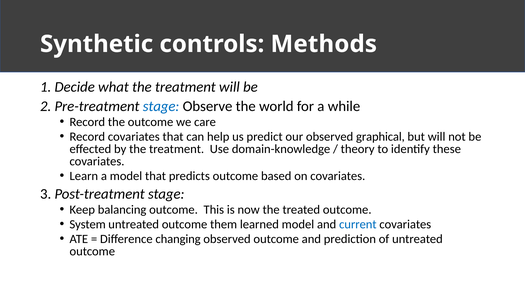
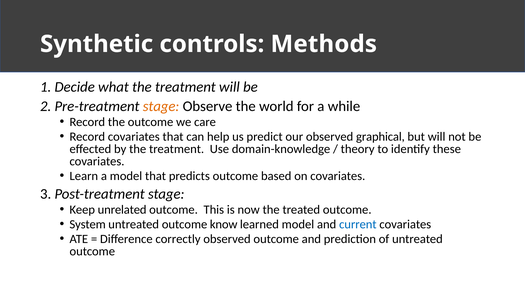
stage colour: blue -> orange (161, 106)
balancing: balancing -> unrelated (122, 210)
them: them -> know (224, 225)
changing: changing -> correctly (178, 239)
